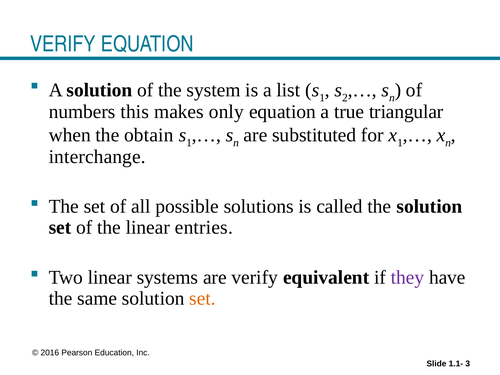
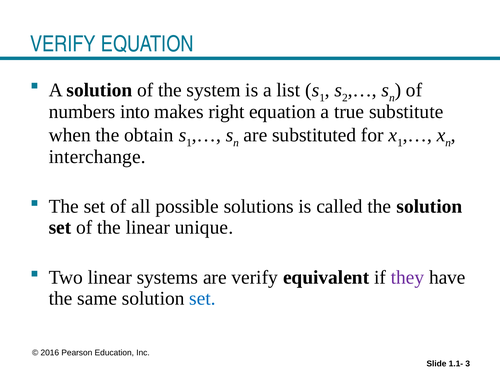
this: this -> into (135, 112)
only: only -> right (227, 112)
triangular: triangular -> substitute (406, 112)
entries: entries -> unique (204, 227)
set colour: orange -> blue (202, 298)
